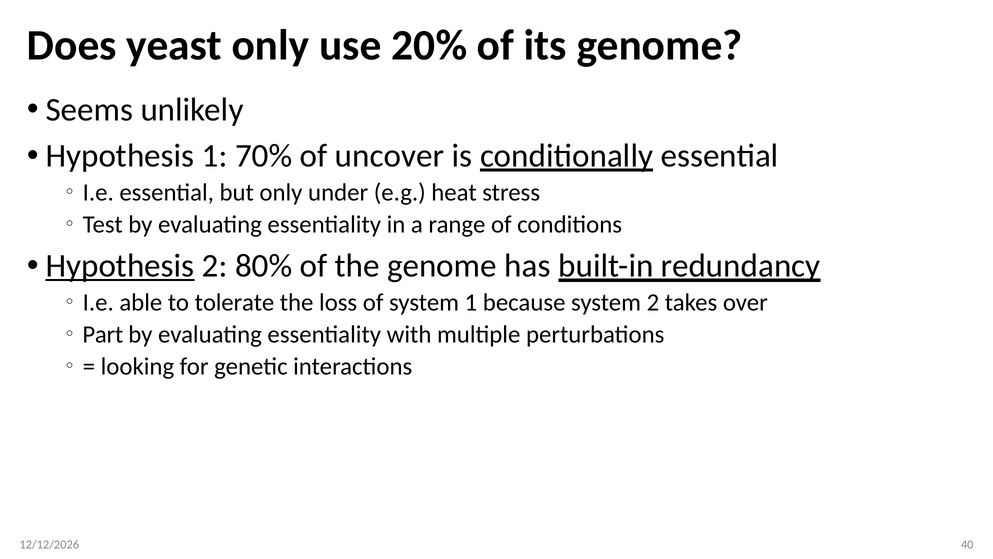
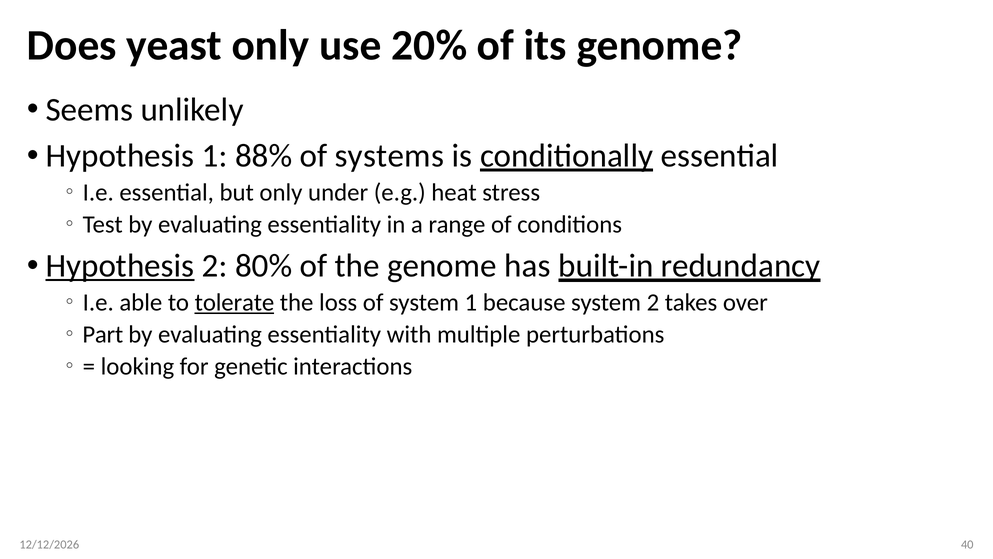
70%: 70% -> 88% (264, 156)
uncover: uncover -> systems (389, 156)
tolerate underline: none -> present (234, 302)
